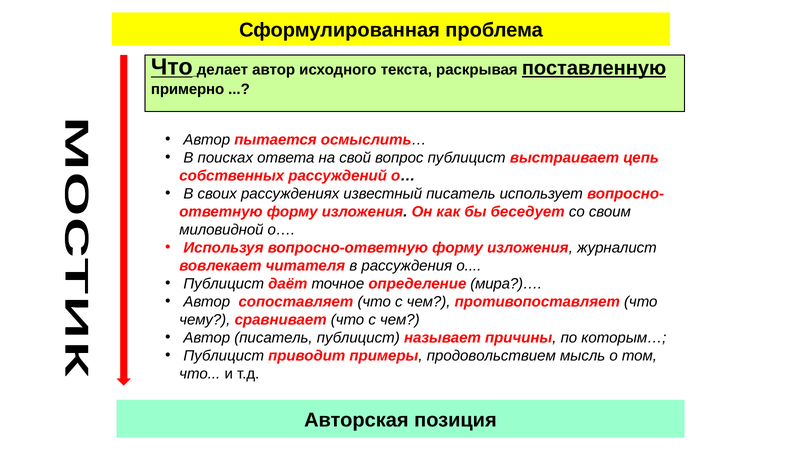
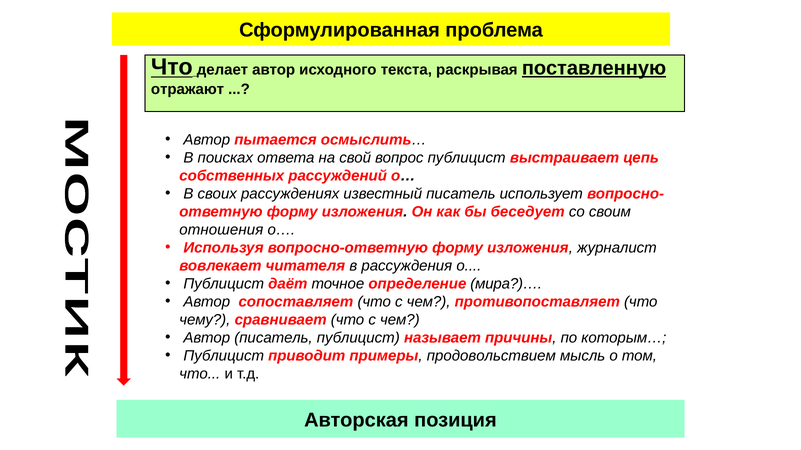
примерно: примерно -> отражают (188, 89)
миловидной: миловидной -> отношения (221, 230)
